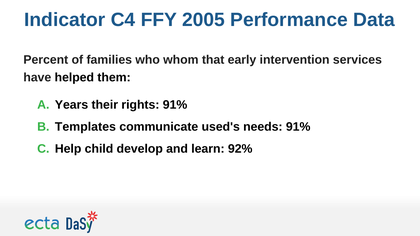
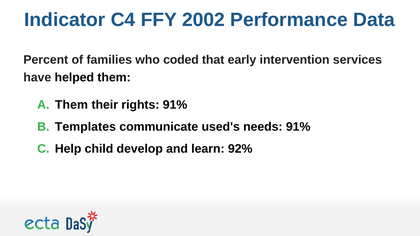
2005: 2005 -> 2002 (203, 20)
whom: whom -> coded (181, 60)
Years: Years -> Them (71, 105)
